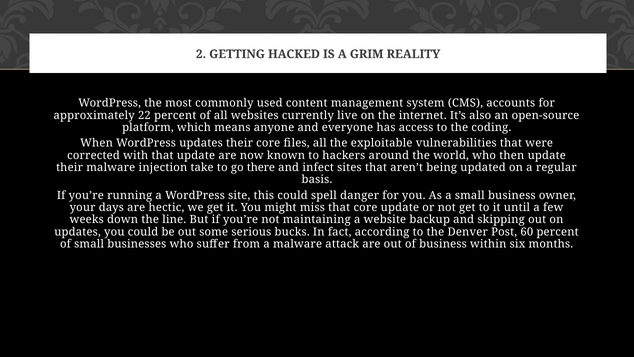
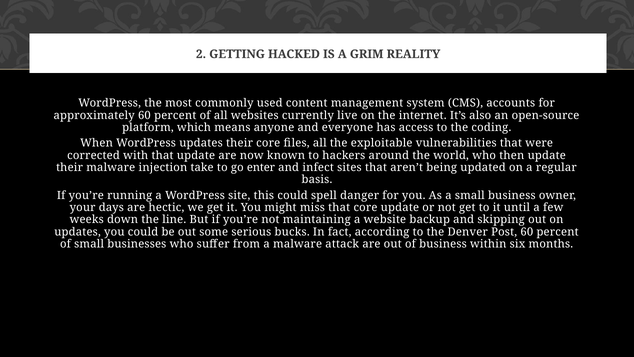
approximately 22: 22 -> 60 (144, 115)
there: there -> enter (261, 167)
